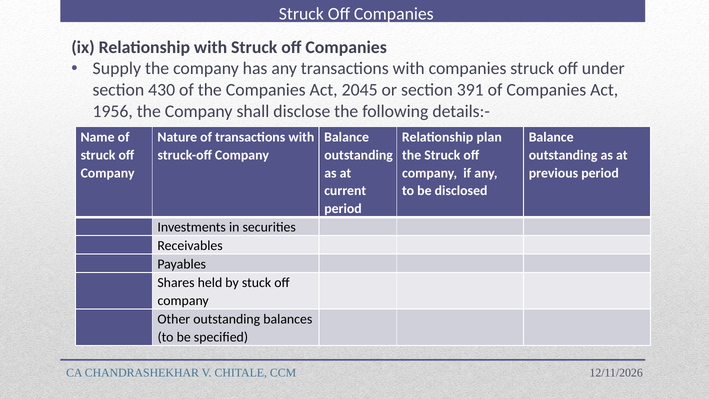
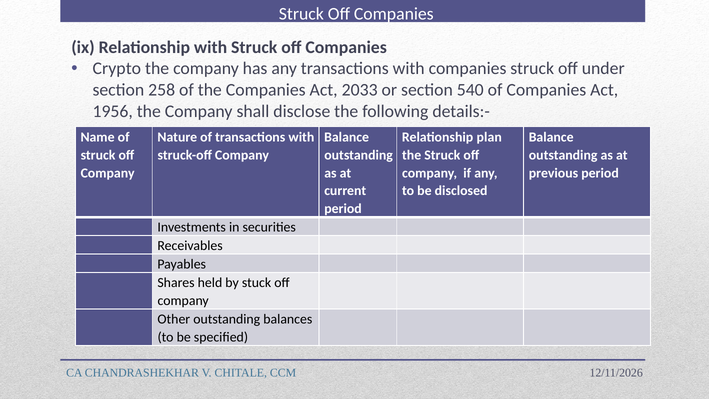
Supply: Supply -> Crypto (117, 69)
430: 430 -> 258 (162, 90)
2045: 2045 -> 2033 (360, 90)
391: 391 -> 540 (470, 90)
